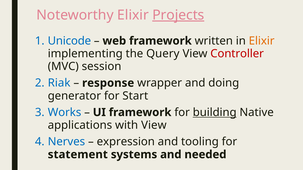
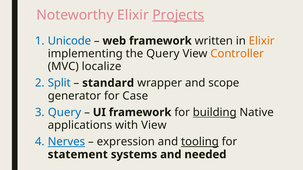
Controller colour: red -> orange (237, 54)
session: session -> localize (102, 67)
Riak: Riak -> Split (59, 83)
response: response -> standard (108, 83)
doing: doing -> scope (224, 83)
Start: Start -> Case (135, 96)
Works: Works -> Query (64, 113)
Nerves underline: none -> present (66, 142)
tooling underline: none -> present (200, 142)
